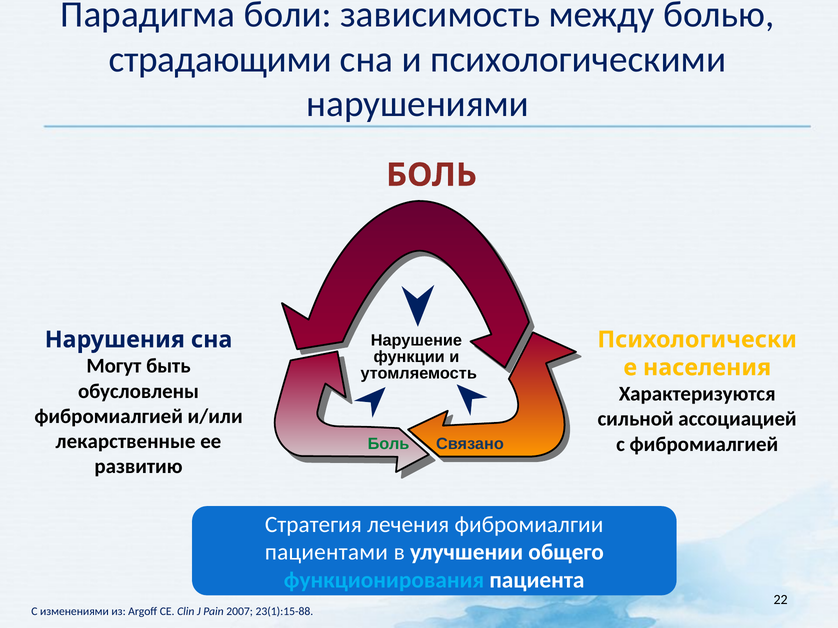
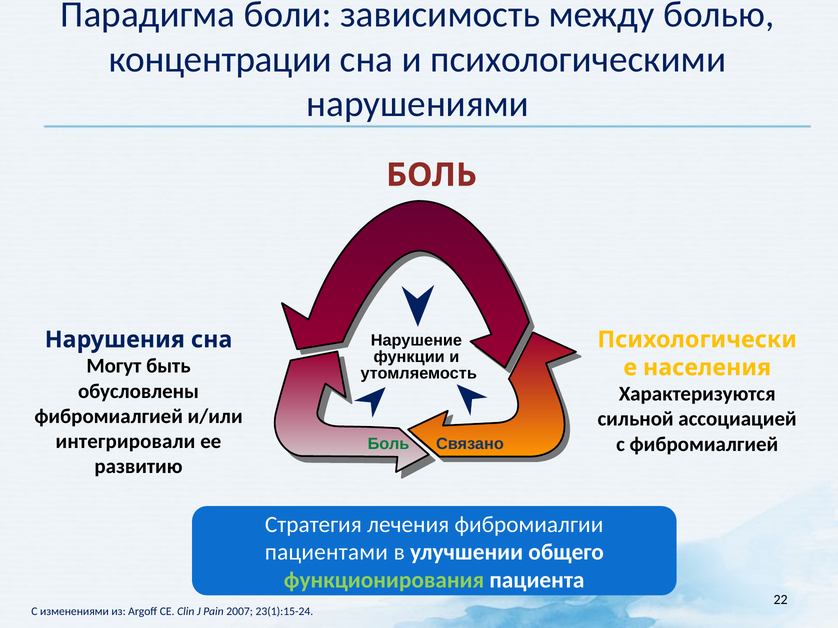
страдающими: страдающими -> концентрации (220, 59)
лекарственные: лекарственные -> интегрировали (125, 442)
функционирования colour: light blue -> light green (384, 581)
23(1):15-88: 23(1):15-88 -> 23(1):15-24 (284, 612)
